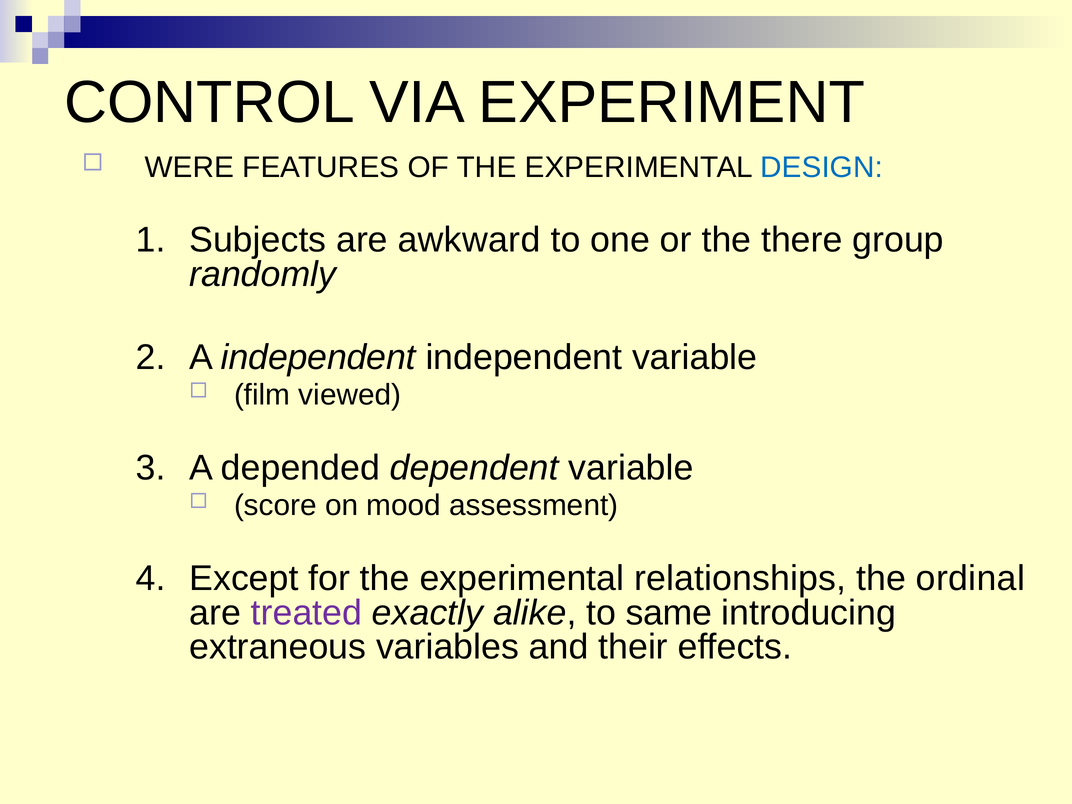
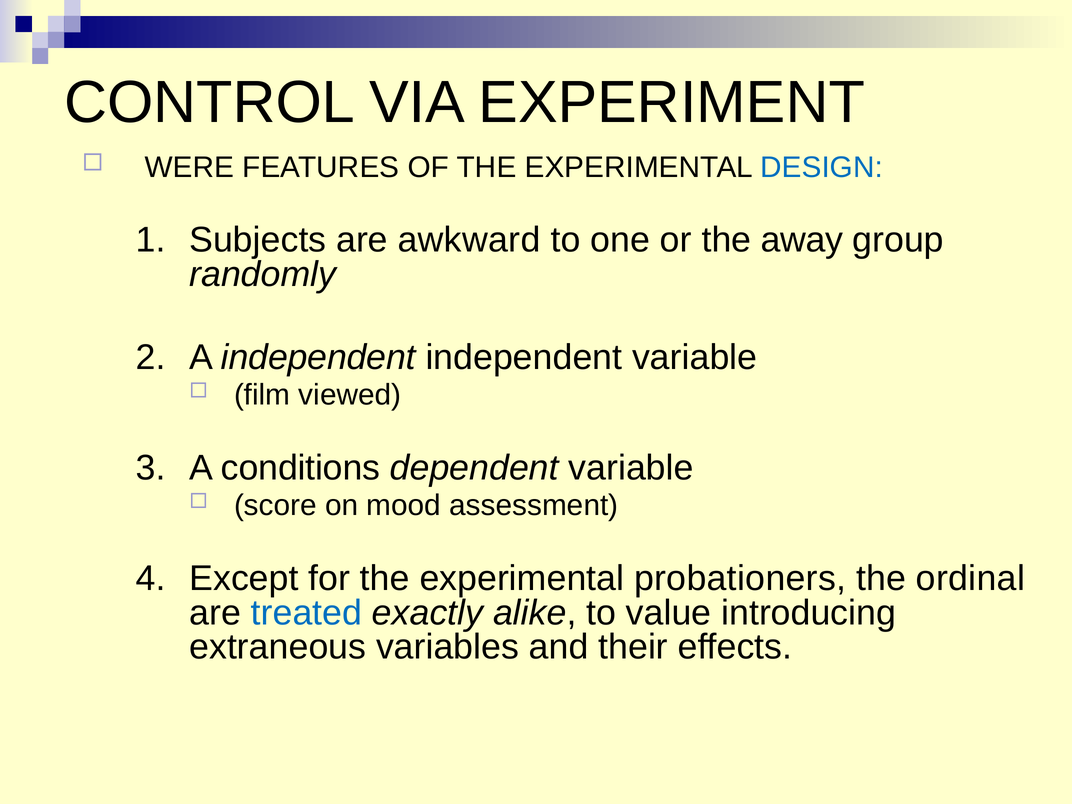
there: there -> away (802, 240)
depended: depended -> conditions (301, 468)
relationships: relationships -> probationers (740, 578)
treated colour: purple -> blue (306, 613)
same: same -> value (669, 613)
